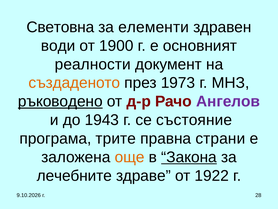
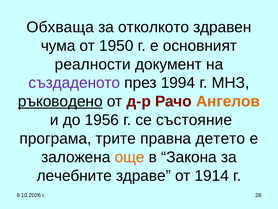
Световна: Световна -> Обхваща (60, 27)
елементи: елементи -> отколкото (154, 27)
води: води -> чума (58, 46)
1900: 1900 -> 1950 (116, 46)
създаденото colour: orange -> purple (74, 83)
1973: 1973 -> 1994 (178, 83)
Ангелов colour: purple -> orange (228, 101)
1943: 1943 -> 1956 (102, 120)
страни: страни -> детето (220, 138)
Закона underline: present -> none (189, 157)
1922: 1922 -> 1914 (212, 175)
